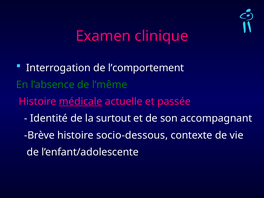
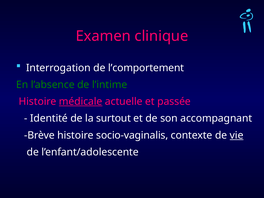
l’même: l’même -> l’intime (110, 85)
socio-dessous: socio-dessous -> socio-vaginalis (132, 135)
vie underline: none -> present (237, 135)
